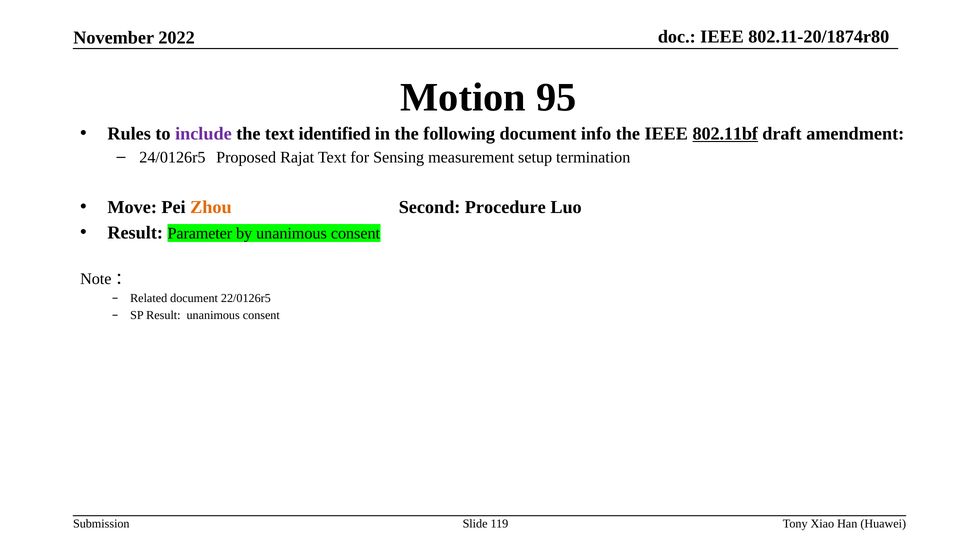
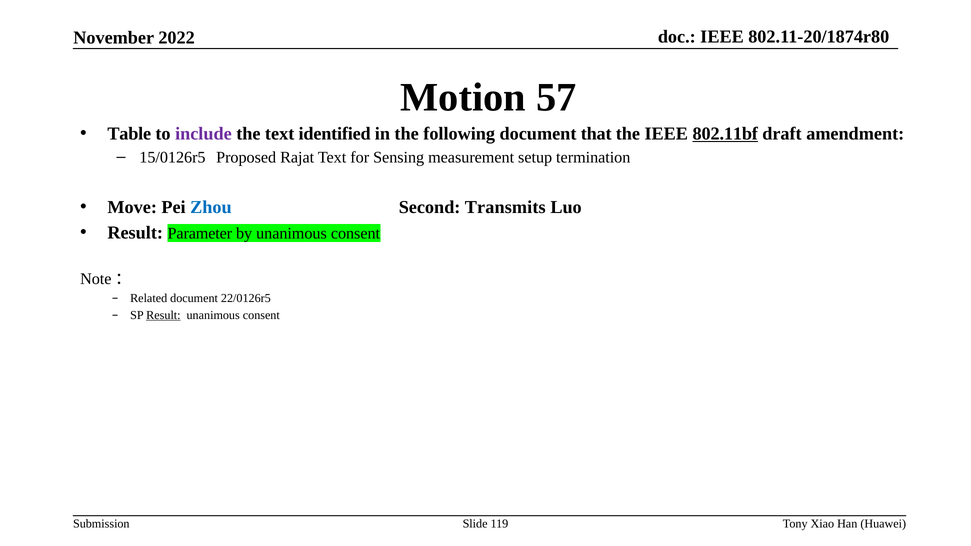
95: 95 -> 57 (556, 98)
Rules: Rules -> Table (129, 134)
info: info -> that (596, 134)
24/0126r5: 24/0126r5 -> 15/0126r5 (172, 157)
Zhou colour: orange -> blue (211, 207)
Procedure: Procedure -> Transmits (505, 207)
Result underline: none -> present (163, 315)
